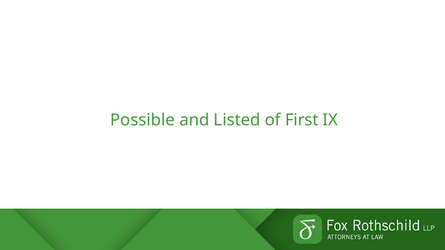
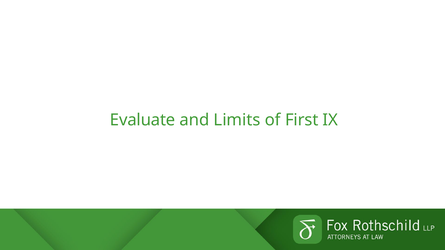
Possible: Possible -> Evaluate (143, 120)
Listed: Listed -> Limits (237, 120)
